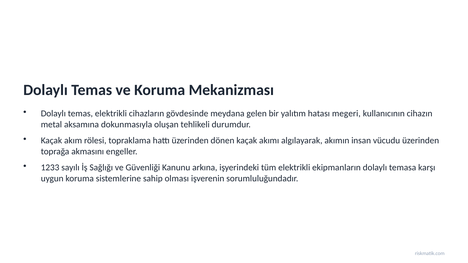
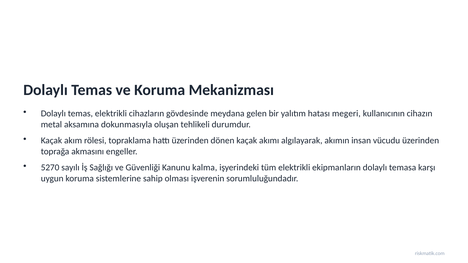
1233: 1233 -> 5270 (50, 168)
arkına: arkına -> kalma (205, 168)
